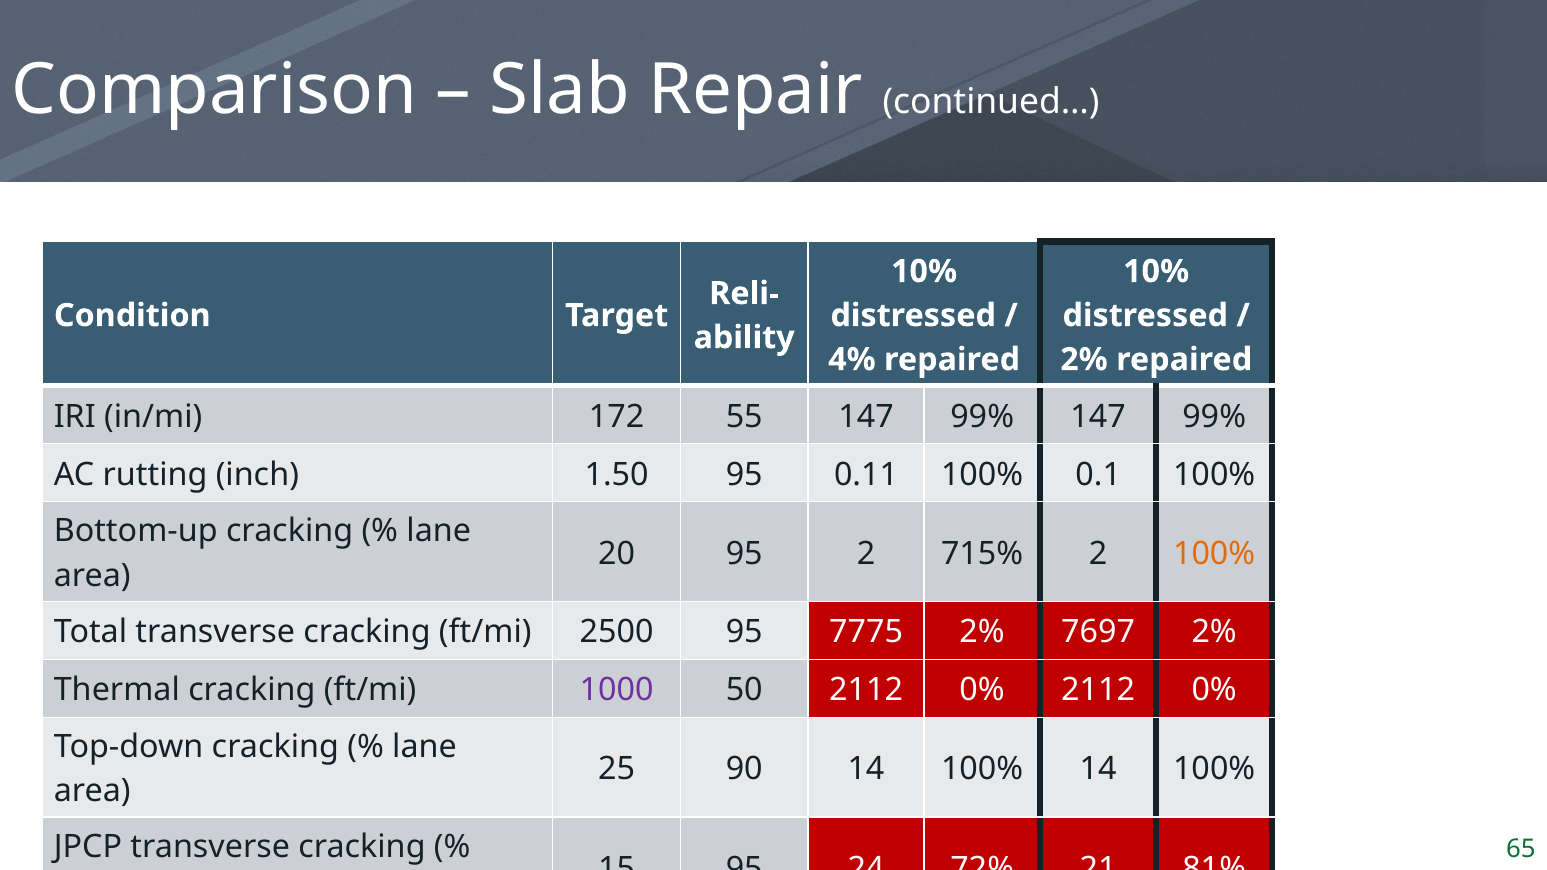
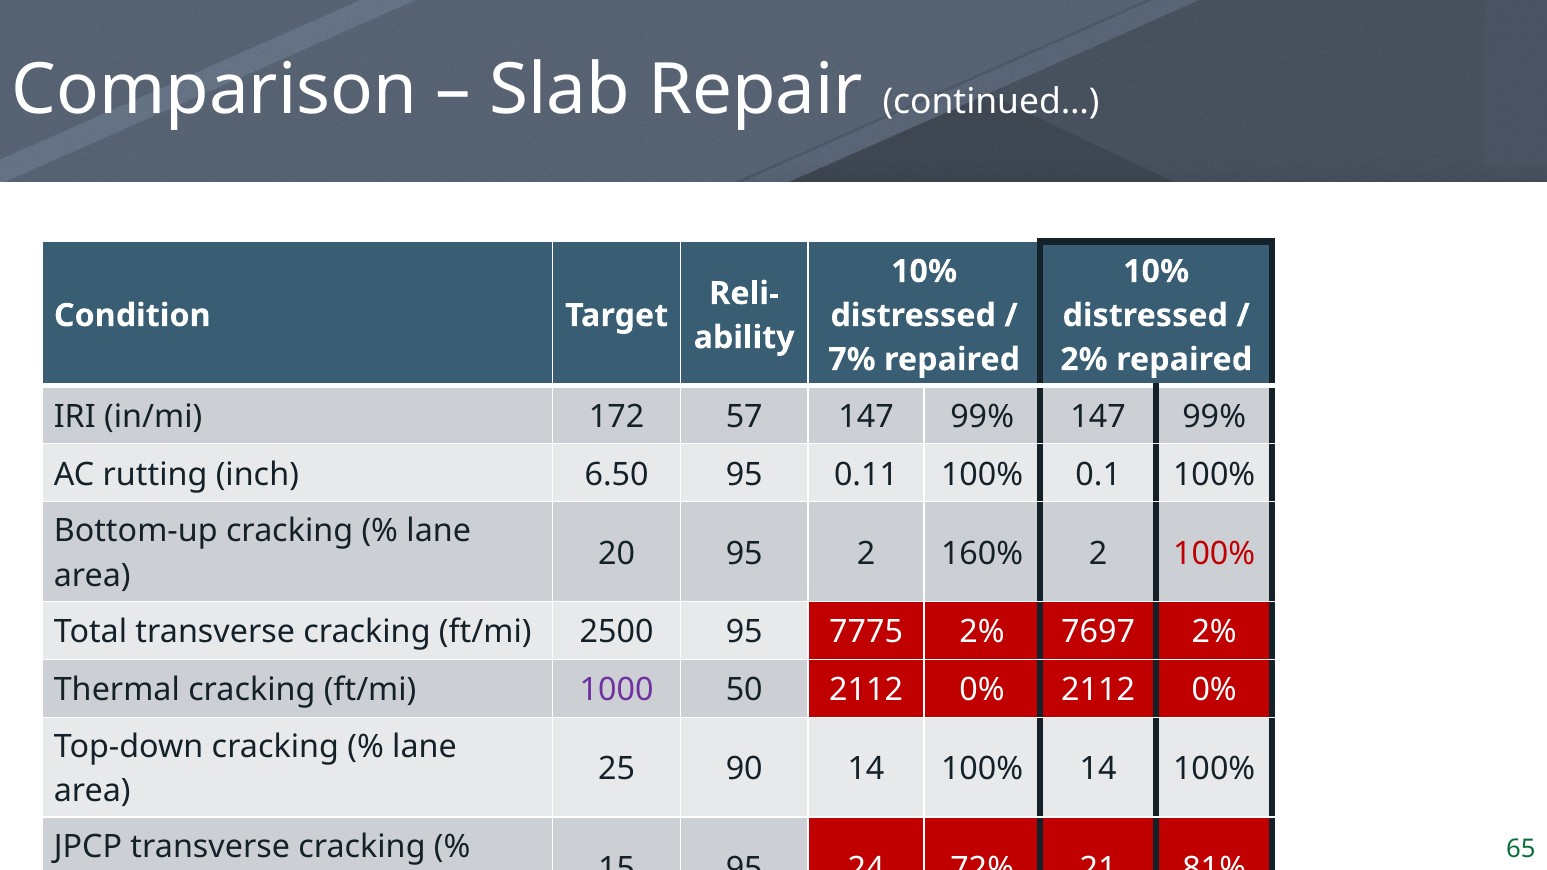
4%: 4% -> 7% (852, 360)
55: 55 -> 57 (744, 417)
1.50: 1.50 -> 6.50 (617, 475)
715%: 715% -> 160% (982, 553)
100% colour: orange -> red (1214, 553)
